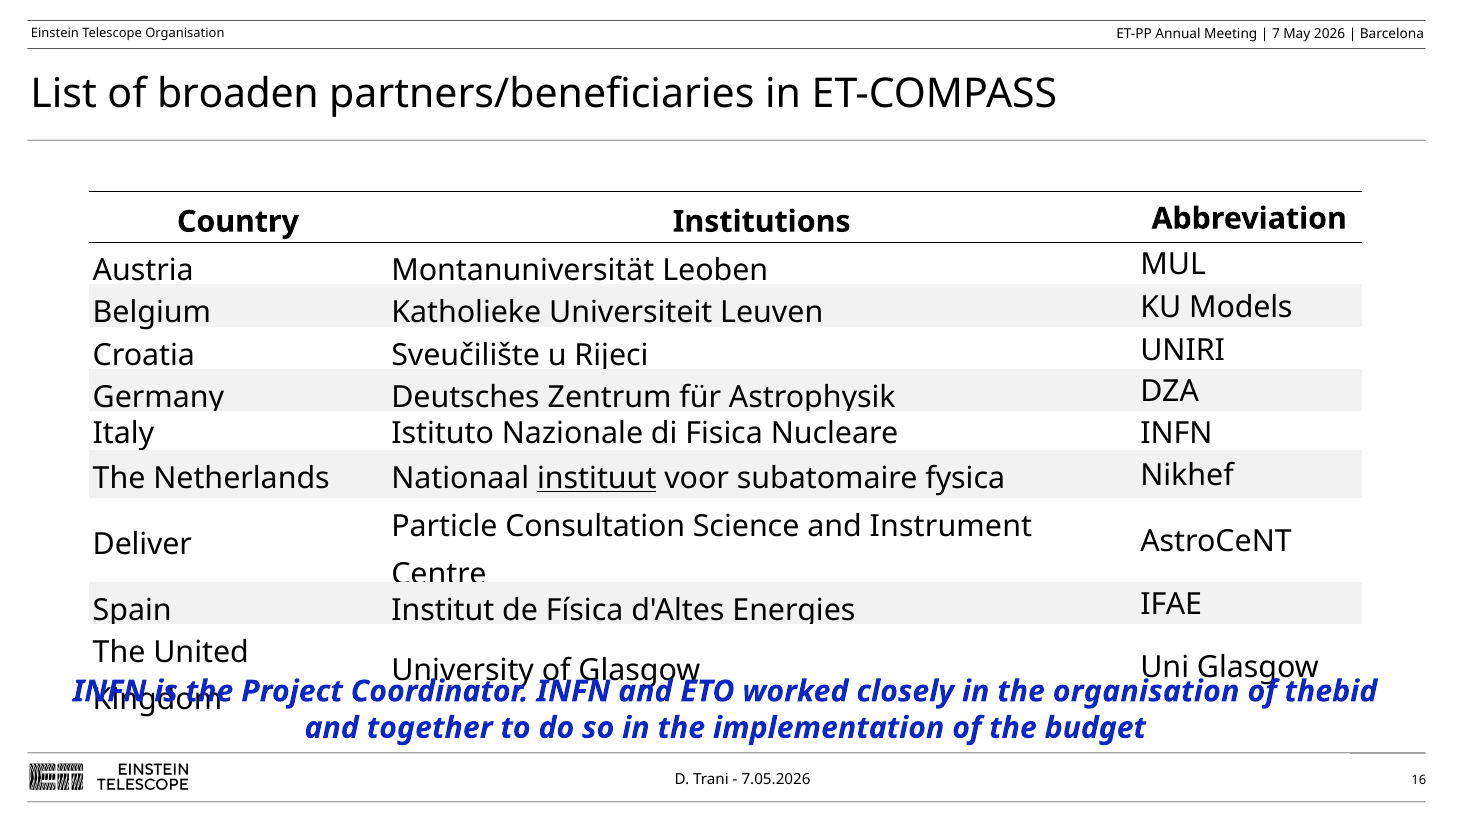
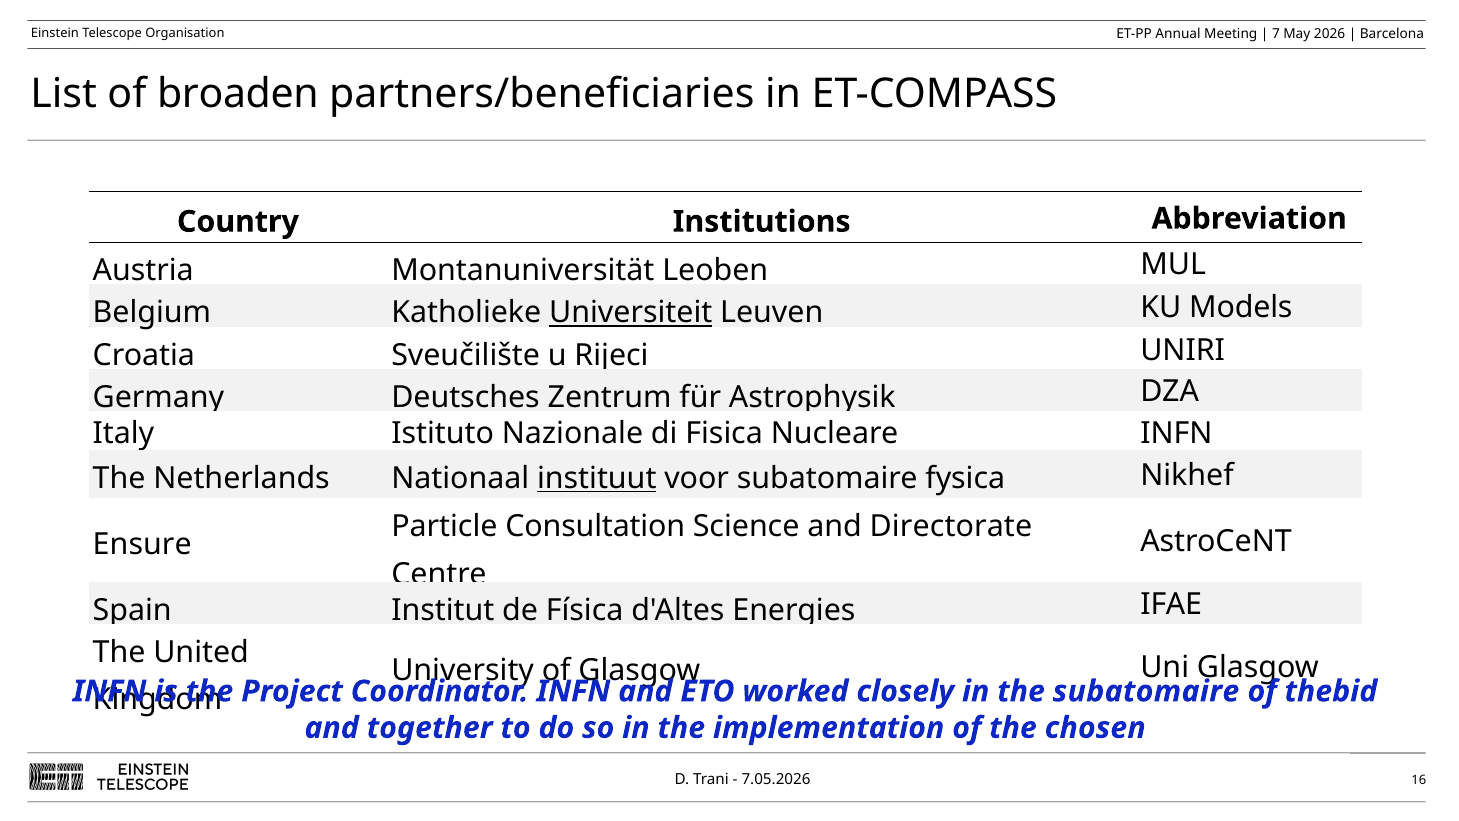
Universiteit underline: none -> present (631, 313)
Instrument: Instrument -> Directorate (951, 526)
Deliver: Deliver -> Ensure (142, 544)
the organisation: organisation -> subatomaire (1146, 691)
budget: budget -> chosen (1095, 728)
